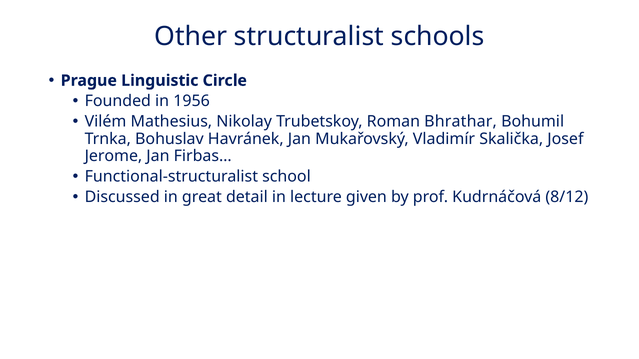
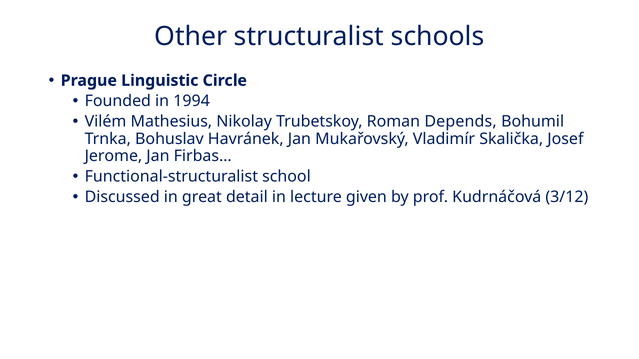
1956: 1956 -> 1994 (192, 101)
Bhrathar: Bhrathar -> Depends (461, 122)
8/12: 8/12 -> 3/12 (567, 197)
